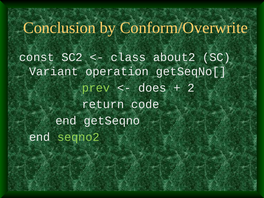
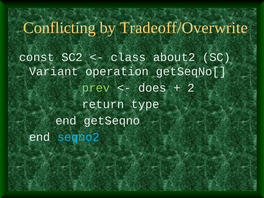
Conclusion: Conclusion -> Conflicting (59, 28)
Conform/Overwrite: Conform/Overwrite -> Tradeoff/Overwrite (184, 28)
code: code -> type (145, 104)
seqno2 colour: light green -> light blue (78, 137)
